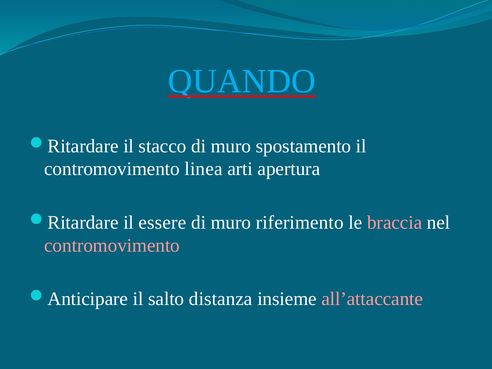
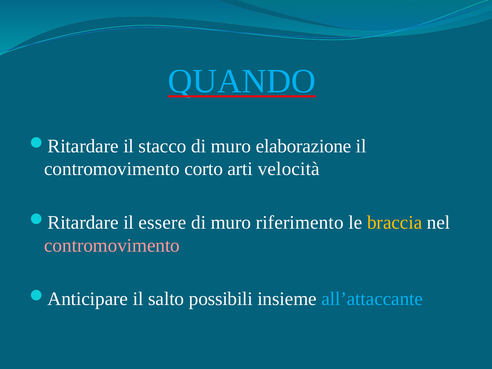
spostamento: spostamento -> elaborazione (304, 146)
linea: linea -> corto (204, 169)
apertura: apertura -> velocità (289, 169)
braccia colour: pink -> yellow (395, 223)
distanza: distanza -> possibili (221, 299)
all’attaccante colour: pink -> light blue (372, 299)
